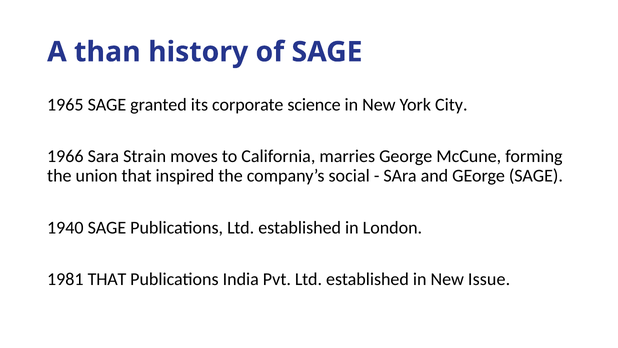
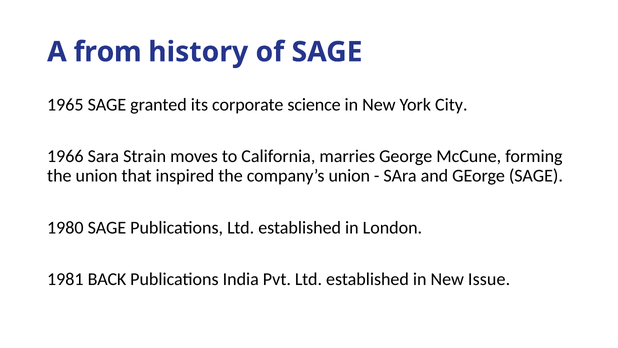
than: than -> from (108, 52)
company’s social: social -> union (349, 176)
1940: 1940 -> 1980 (65, 227)
1981 THAT: THAT -> BACK (107, 279)
